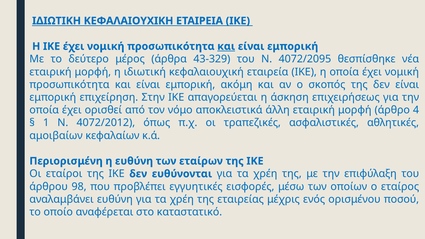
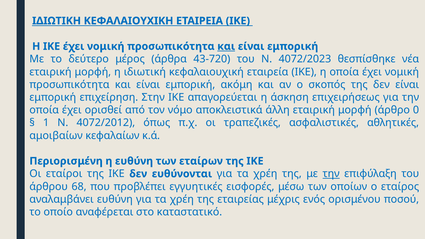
43-329: 43-329 -> 43-720 (212, 59)
4072/2095: 4072/2095 -> 4072/2023 (305, 59)
4: 4 -> 0 (416, 110)
την underline: none -> present (331, 174)
98: 98 -> 68 (79, 187)
